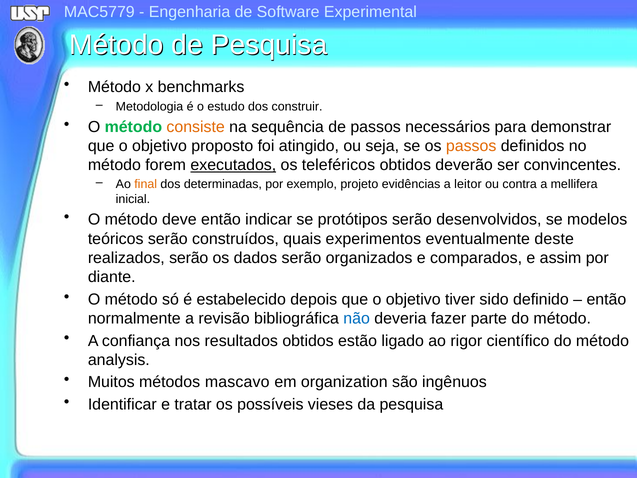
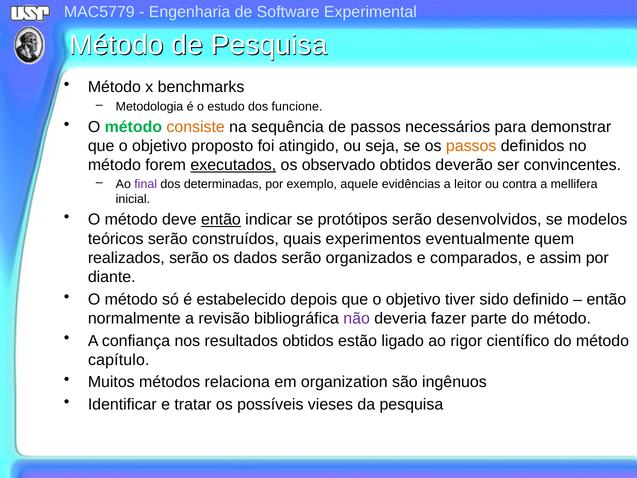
construir: construir -> funcione (297, 106)
teleféricos: teleféricos -> observado (339, 165)
final colour: orange -> purple (146, 184)
projeto: projeto -> aquele (359, 184)
então underline: none -> present (221, 220)
deste: deste -> quem (554, 239)
não colour: blue -> purple (357, 318)
analysis: analysis -> capítulo (119, 360)
mascavo: mascavo -> relaciona (237, 382)
